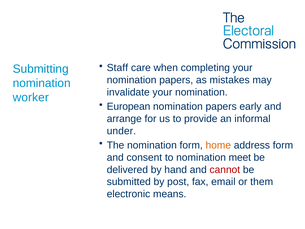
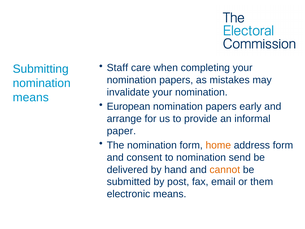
worker: worker -> means (31, 97)
under: under -> paper (121, 131)
meet: meet -> send (240, 157)
cannot colour: red -> orange (225, 169)
